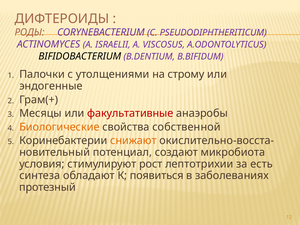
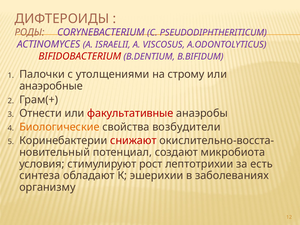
BIFIDOBACTERIUM colour: black -> red (80, 56)
эндогенные: эндогенные -> анаэробные (51, 86)
Месяцы: Месяцы -> Отнести (41, 113)
собственной: собственной -> возбудители (186, 127)
снижают colour: orange -> red (133, 141)
появиться: появиться -> эшерихии (157, 176)
протезный: протезный -> организму (47, 187)
